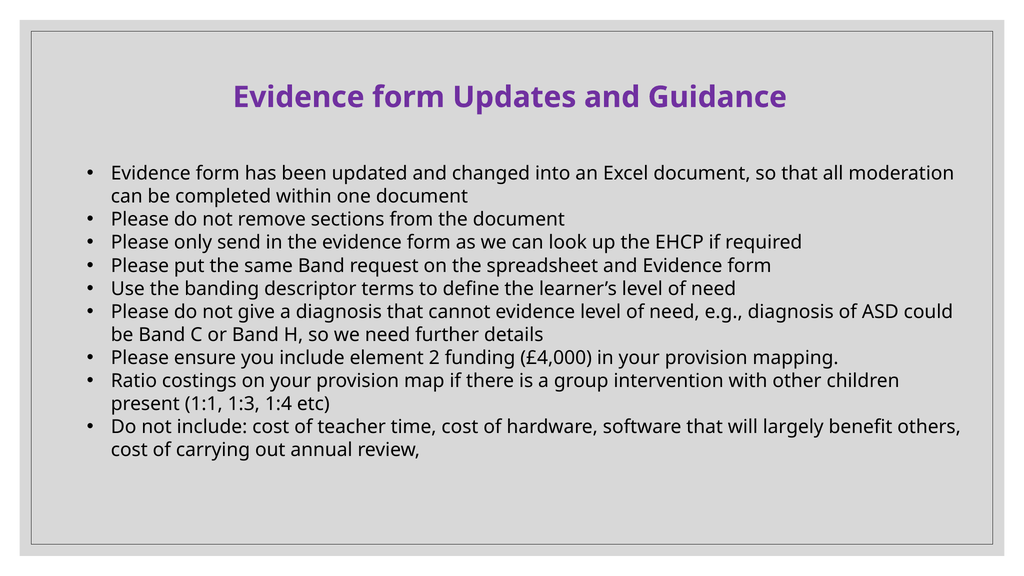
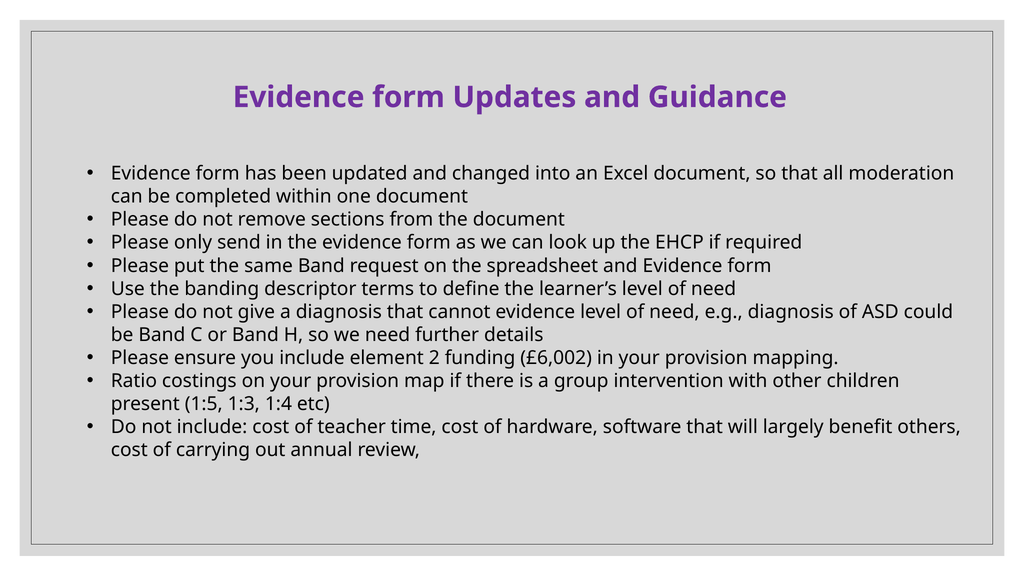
£4,000: £4,000 -> £6,002 (556, 358)
1:1: 1:1 -> 1:5 (204, 404)
